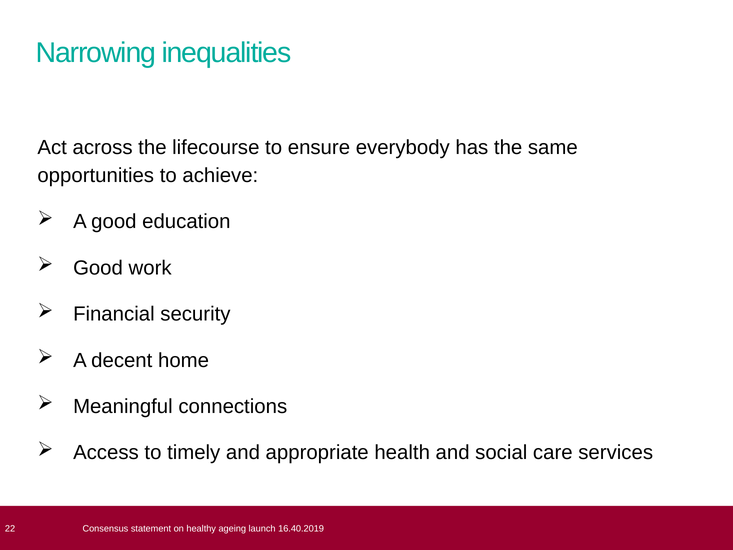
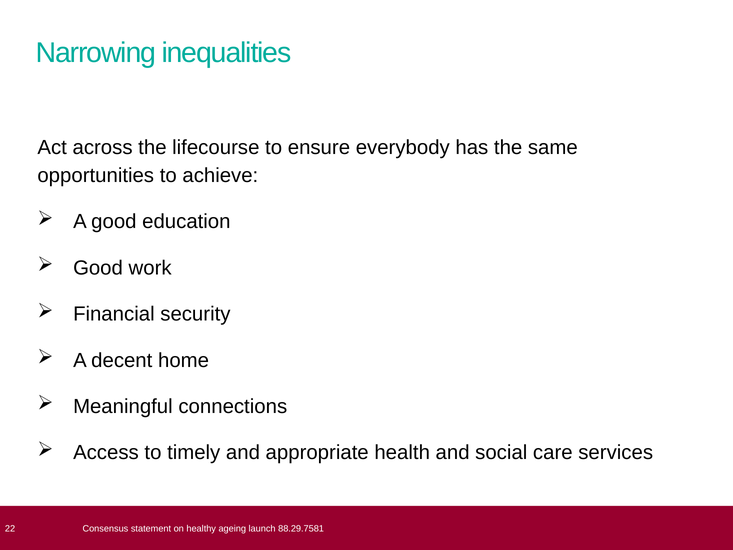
16.40.2019: 16.40.2019 -> 88.29.7581 (301, 528)
